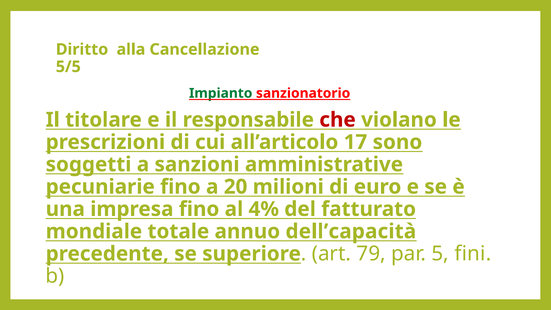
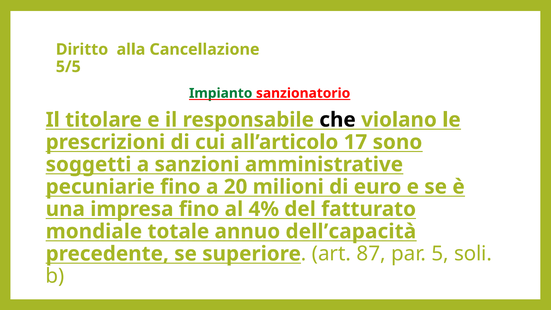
che colour: red -> black (338, 120)
79: 79 -> 87 (371, 254)
fini: fini -> soli (473, 254)
